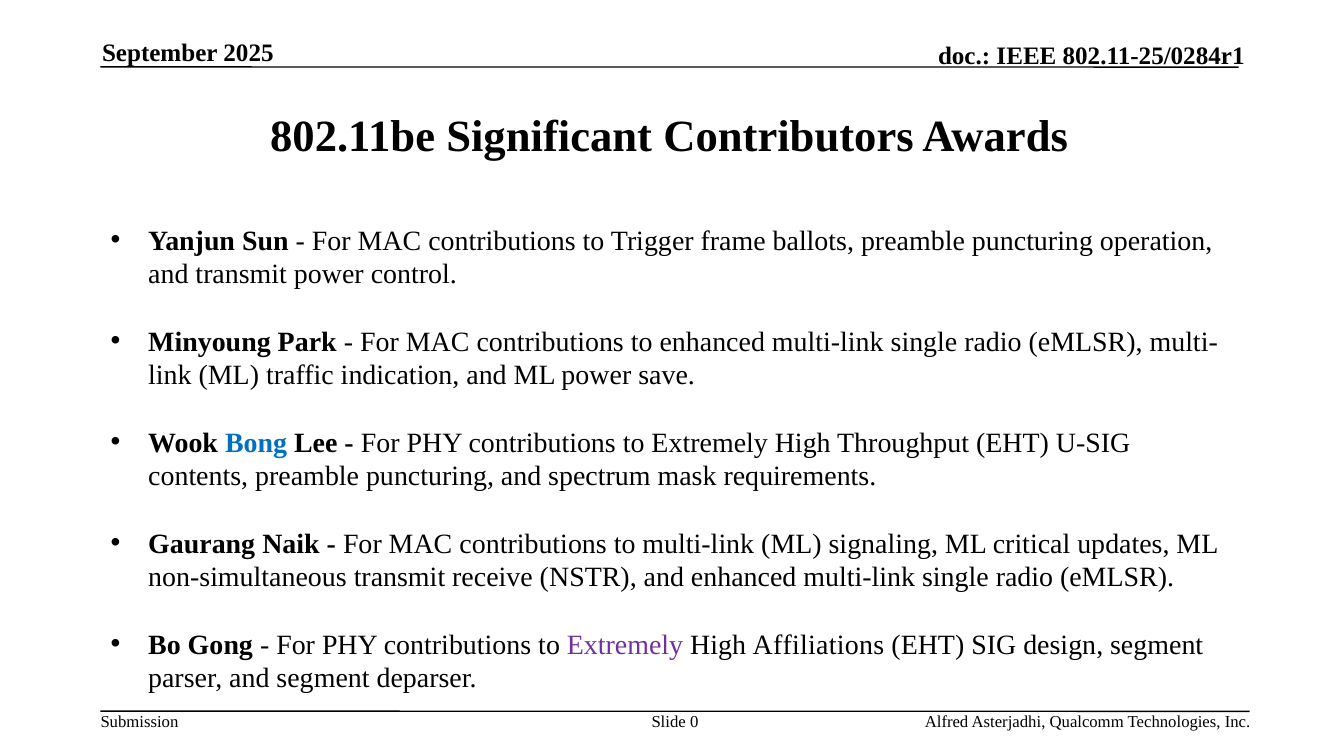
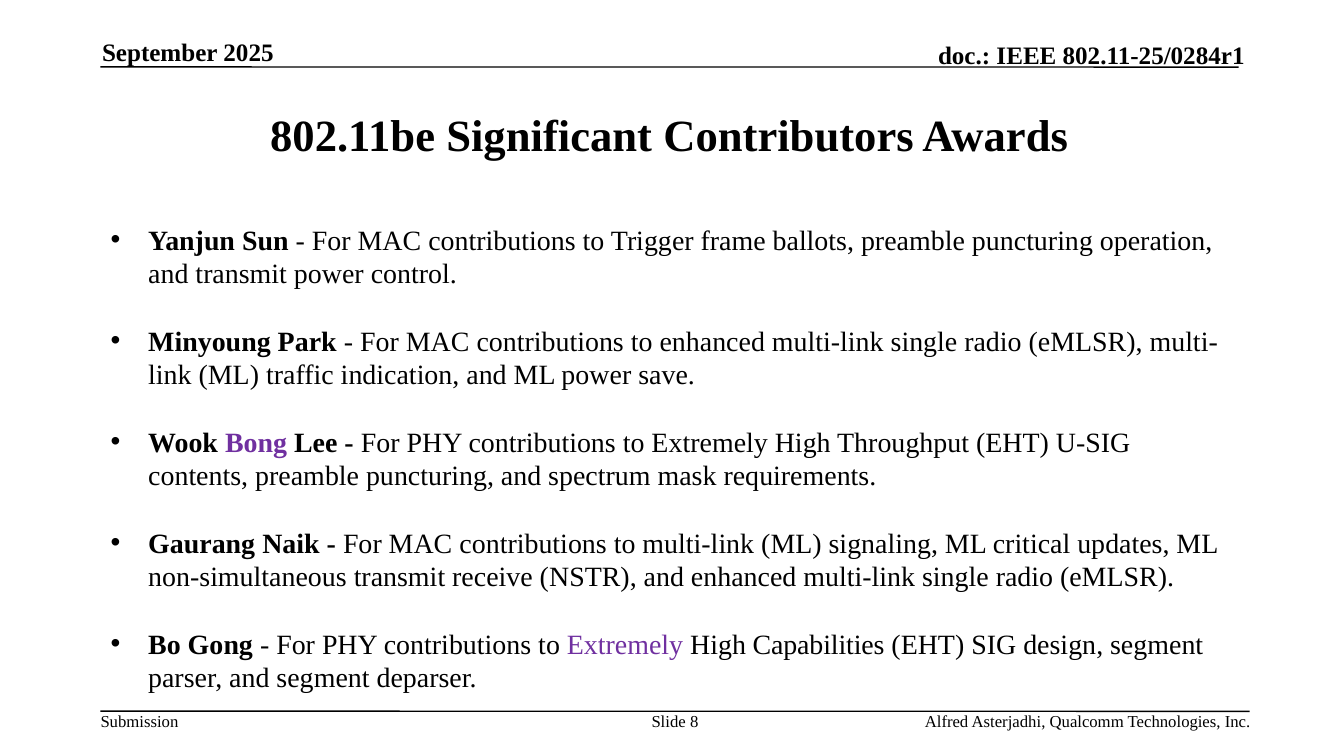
Bong colour: blue -> purple (256, 443)
Affiliations: Affiliations -> Capabilities (819, 645)
0: 0 -> 8 (694, 722)
